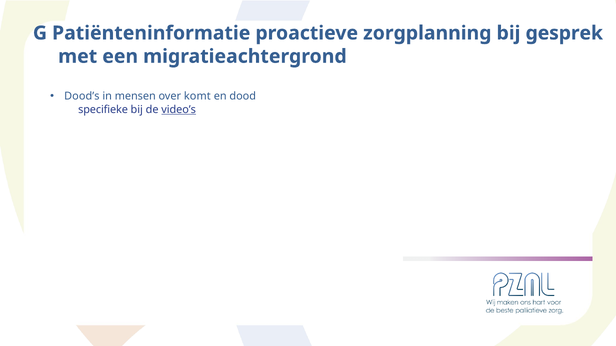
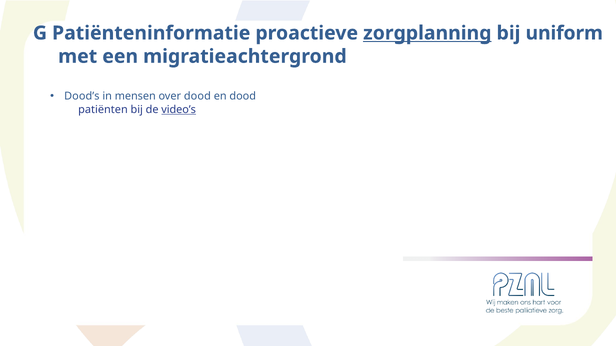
zorgplanning underline: none -> present (427, 33)
gesprek: gesprek -> uniform (564, 33)
over komt: komt -> dood (197, 96)
specifieke: specifieke -> patiënten (103, 110)
